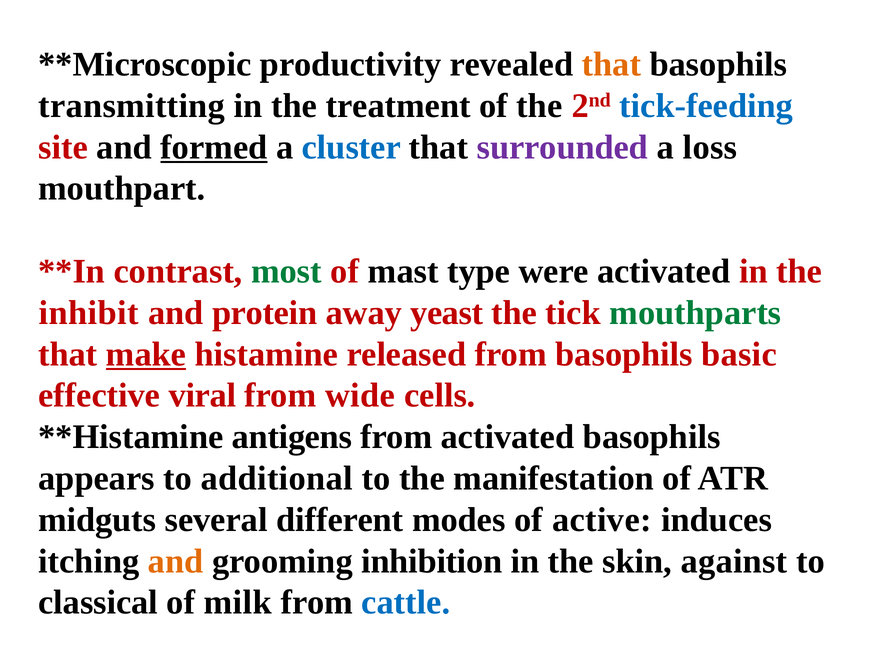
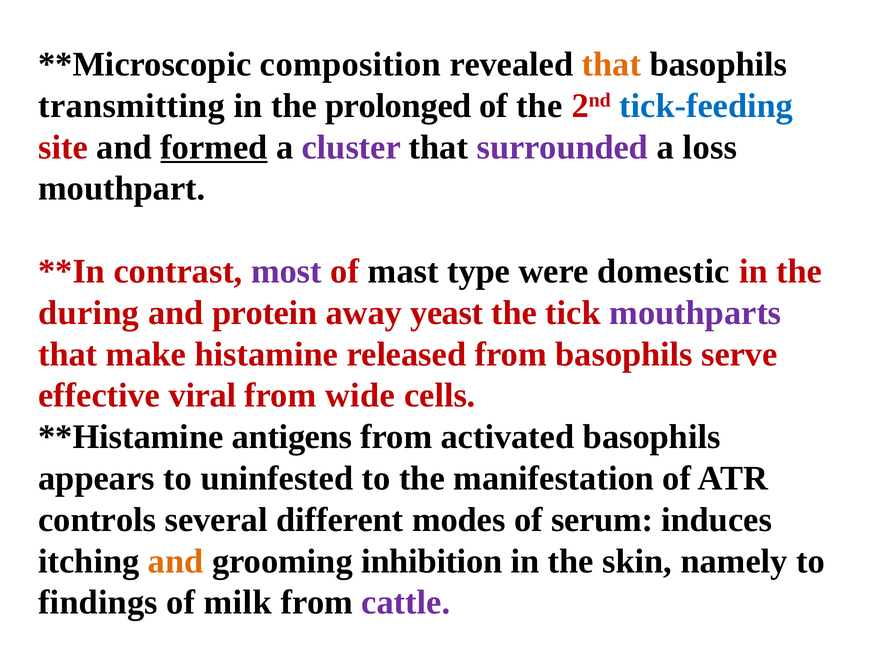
productivity: productivity -> composition (350, 64)
treatment: treatment -> prolonged (398, 106)
cluster colour: blue -> purple (351, 147)
most colour: green -> purple (286, 271)
were activated: activated -> domestic (663, 271)
inhibit: inhibit -> during (89, 313)
mouthparts colour: green -> purple (695, 313)
make underline: present -> none (146, 354)
basic: basic -> serve (739, 354)
additional: additional -> uninfested (277, 478)
midguts: midguts -> controls (97, 519)
active: active -> serum (602, 519)
against: against -> namely (734, 561)
classical: classical -> findings (98, 602)
cattle colour: blue -> purple (406, 602)
